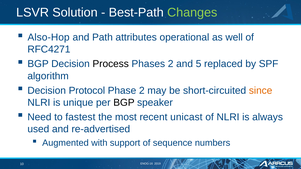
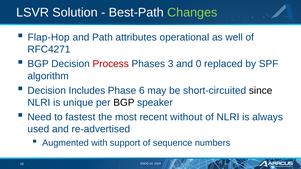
Also-Hop: Also-Hop -> Flap-Hop (49, 37)
Process colour: black -> red (111, 64)
Phases 2: 2 -> 3 (171, 64)
5: 5 -> 0 (199, 64)
Protocol: Protocol -> Includes (87, 91)
Phase 2: 2 -> 6 (142, 91)
since colour: orange -> black (261, 91)
unicast: unicast -> without (186, 117)
